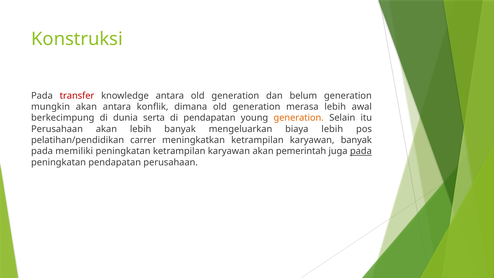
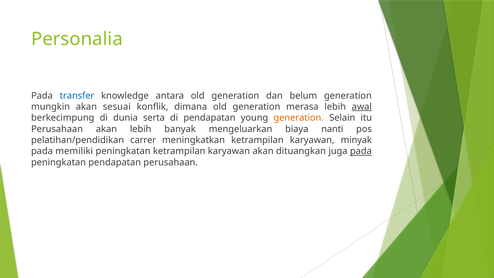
Konstruksi: Konstruksi -> Personalia (77, 39)
transfer colour: red -> blue (77, 96)
akan antara: antara -> sesuai (117, 107)
awal underline: none -> present (362, 107)
biaya lebih: lebih -> nanti (332, 129)
karyawan banyak: banyak -> minyak (356, 140)
pemerintah: pemerintah -> dituangkan (301, 151)
